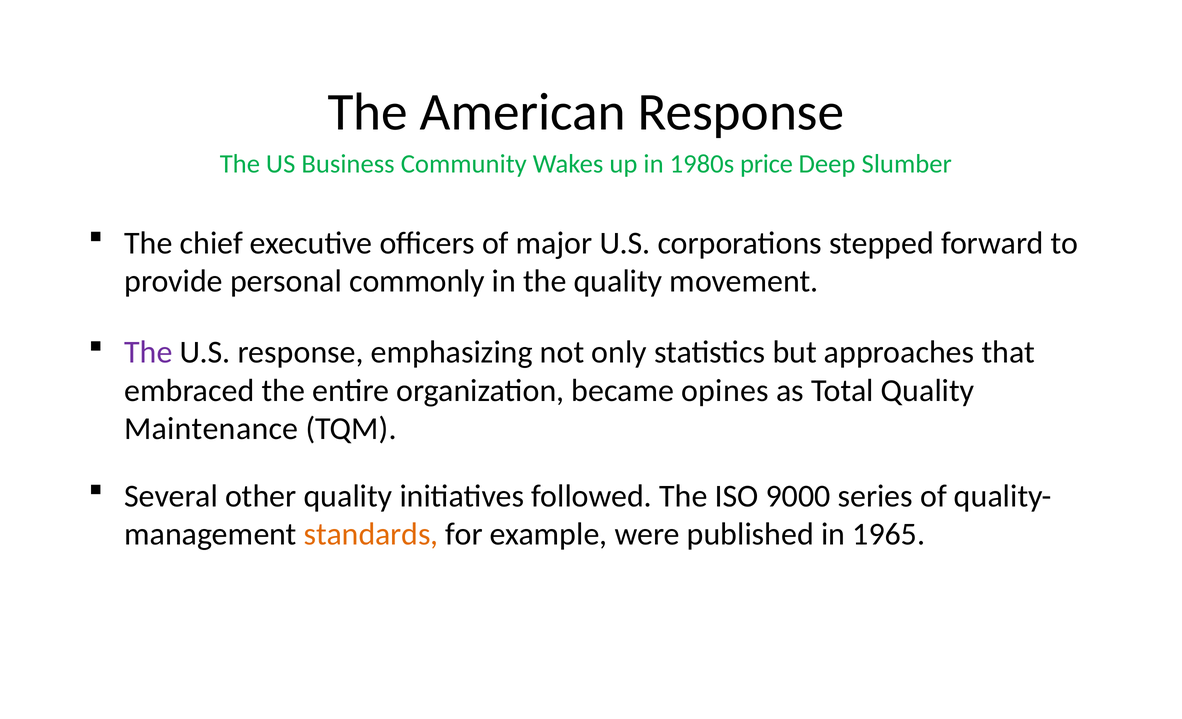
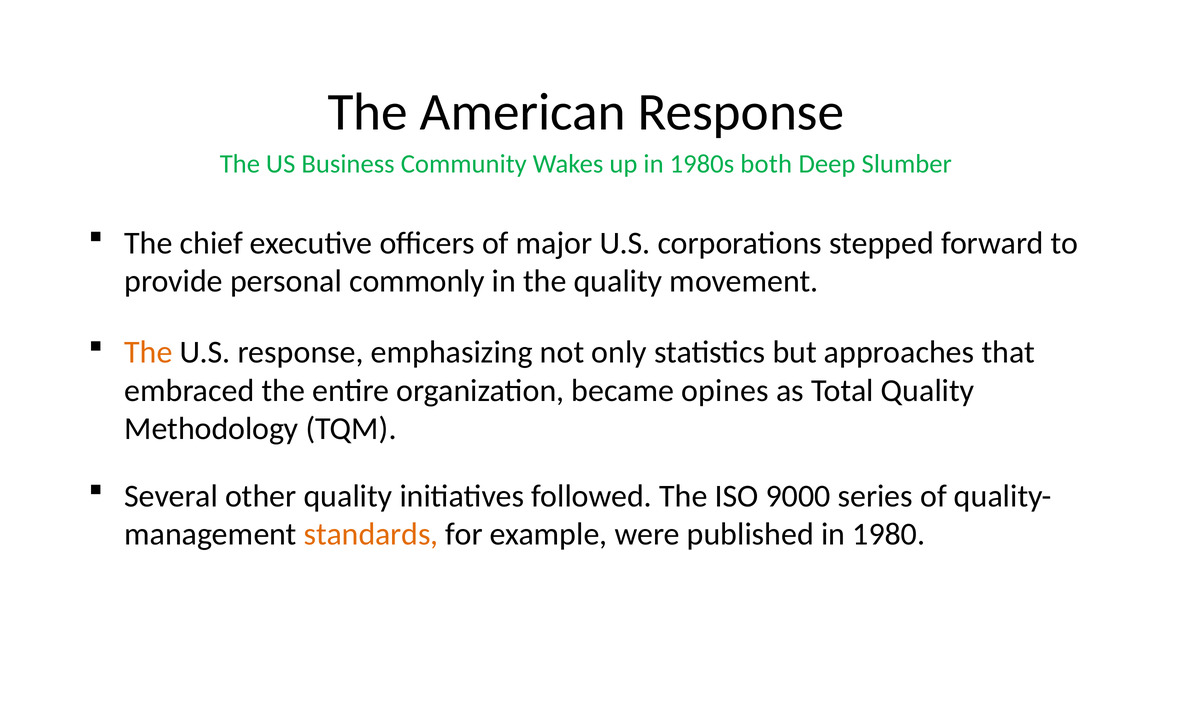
price: price -> both (766, 164)
The colour: purple -> orange (148, 352)
Maintenance: Maintenance -> Methodology (211, 429)
1965: 1965 -> 1980 (889, 535)
